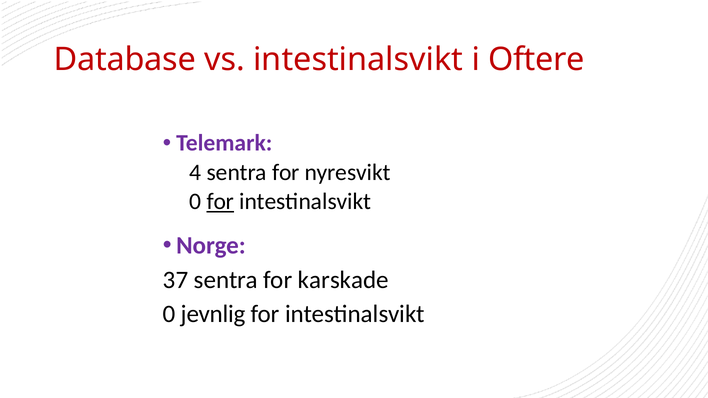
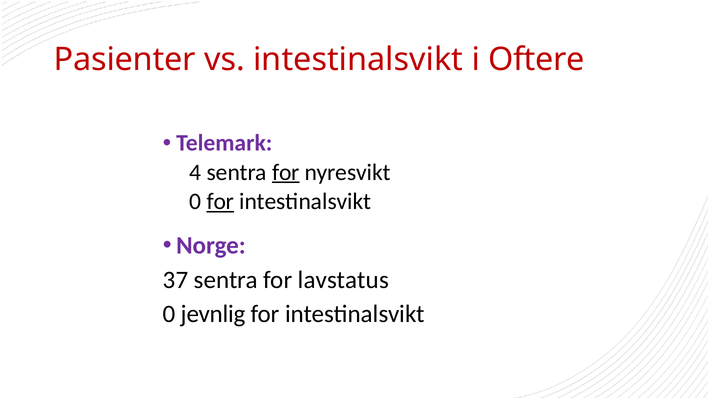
Database: Database -> Pasienter (125, 59)
for underline: none -> present (286, 172)
karskade: karskade -> lavstatus (343, 280)
